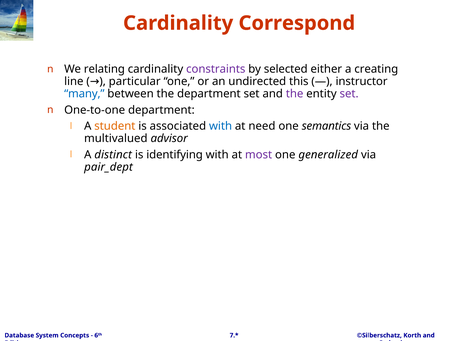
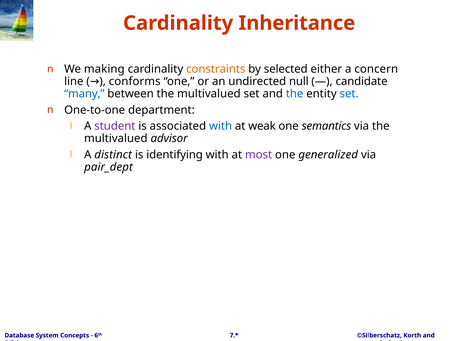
Correspond: Correspond -> Inheritance (297, 23)
relating: relating -> making (104, 69)
constraints colour: purple -> orange (216, 69)
creating: creating -> concern (376, 69)
particular: particular -> conforms (135, 81)
this: this -> null (299, 81)
instructor: instructor -> candidate (362, 81)
between the department: department -> multivalued (209, 94)
the colour: purple -> blue (295, 94)
set colour: purple -> blue (349, 94)
student colour: orange -> purple (115, 126)
need: need -> weak (262, 126)
